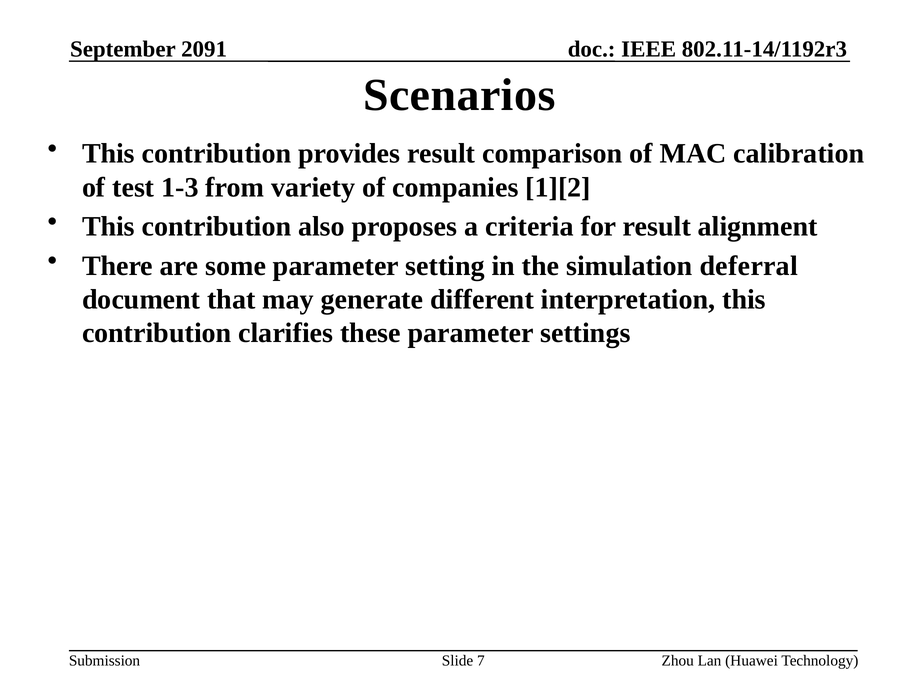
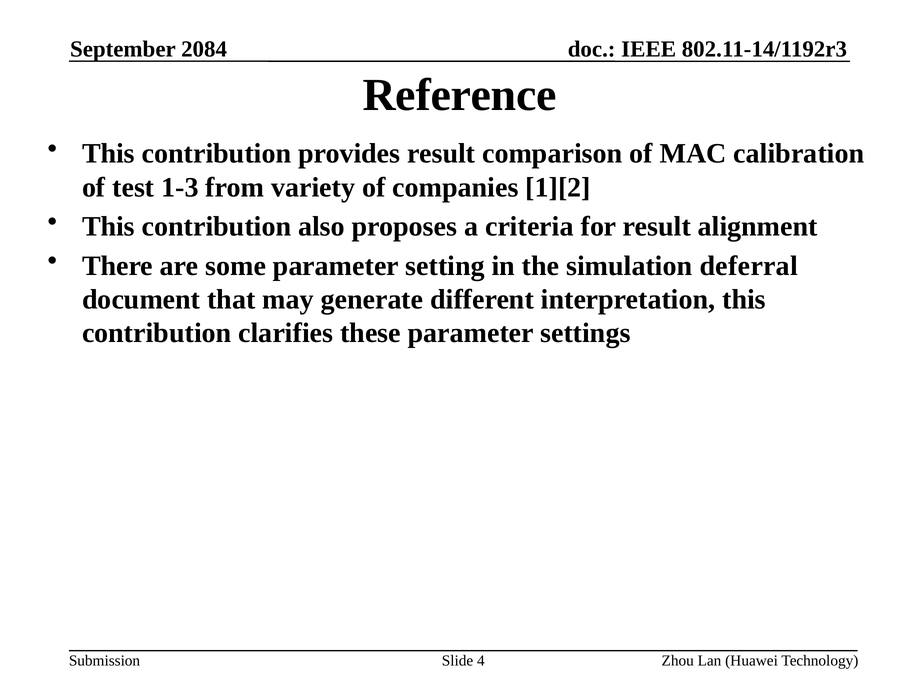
2091: 2091 -> 2084 (204, 49)
Scenarios: Scenarios -> Reference (460, 95)
7: 7 -> 4 (481, 661)
